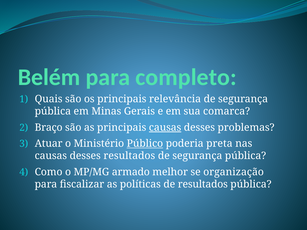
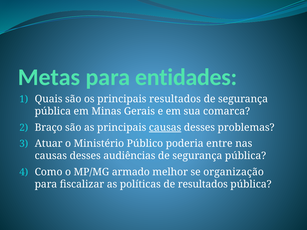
Belém: Belém -> Metas (49, 77)
completo: completo -> entidades (186, 77)
principais relevância: relevância -> resultados (175, 99)
Público underline: present -> none (145, 144)
preta: preta -> entre (219, 144)
desses resultados: resultados -> audiências (129, 156)
